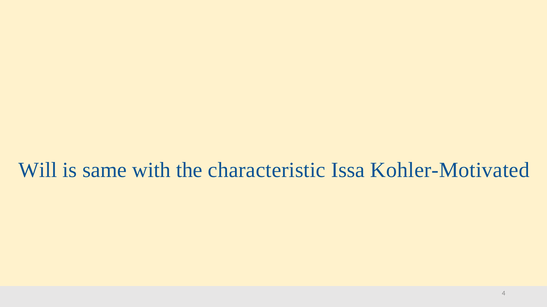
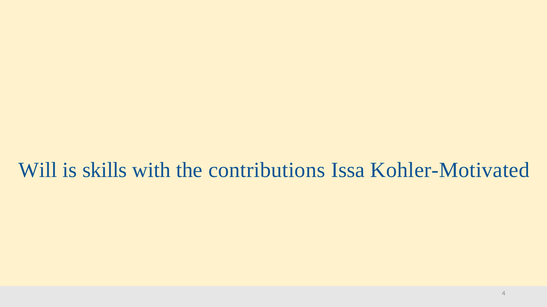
same: same -> skills (105, 170)
characteristic: characteristic -> contributions (267, 170)
